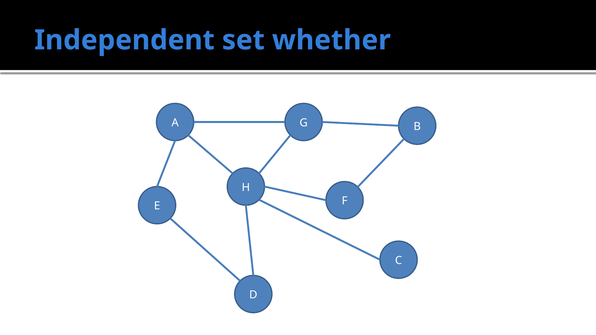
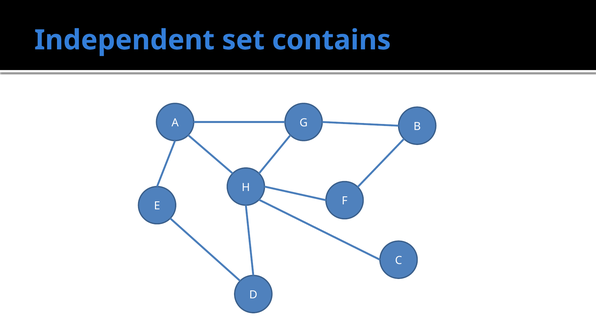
whether: whether -> contains (331, 40)
